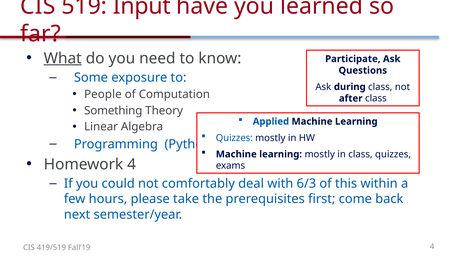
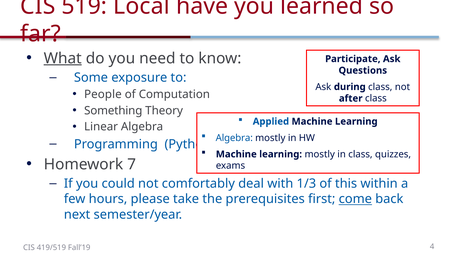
Input: Input -> Local (142, 6)
Quizzes: Quizzes -> Algebra (234, 138)
Homework 4: 4 -> 7 (132, 164)
6/3: 6/3 -> 1/3 (306, 184)
come underline: none -> present (355, 199)
